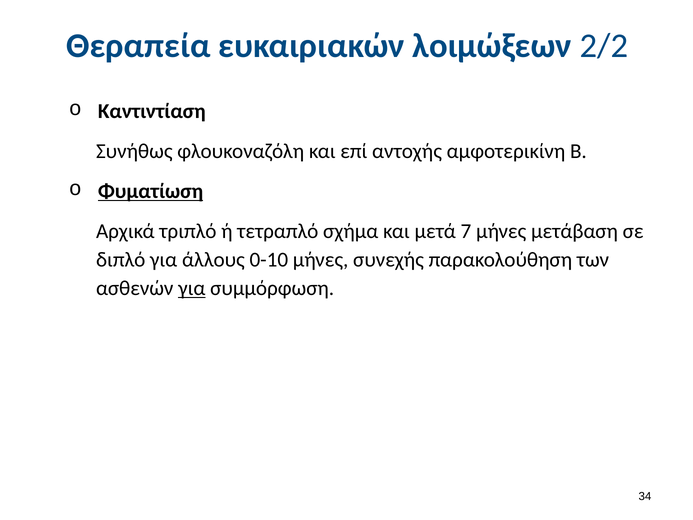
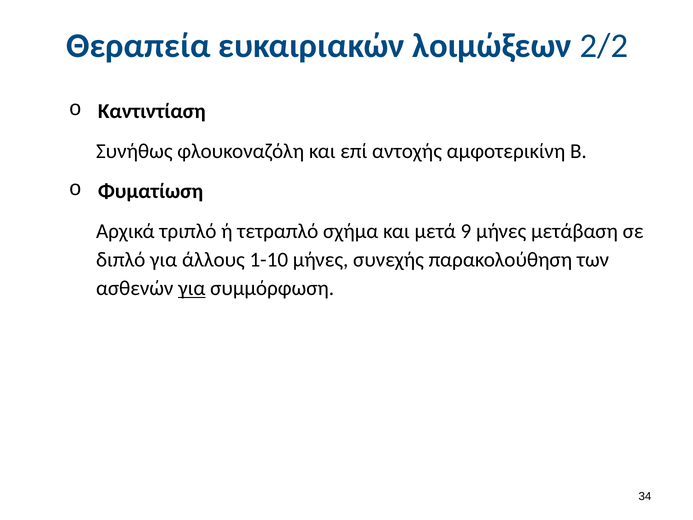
Φυματίωση underline: present -> none (151, 191)
7: 7 -> 9 (466, 231)
0-10: 0-10 -> 1-10 (269, 260)
